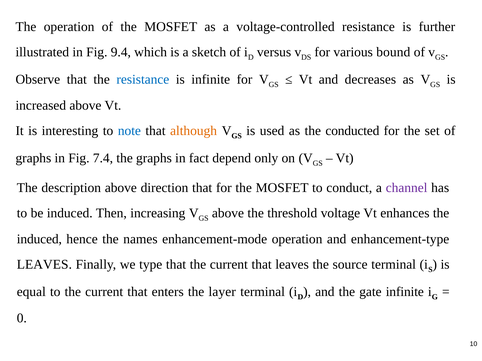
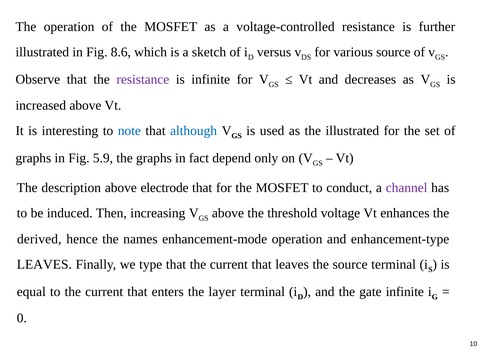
9.4: 9.4 -> 8.6 (121, 52)
various bound: bound -> source (393, 52)
resistance colour: blue -> purple (143, 79)
although colour: orange -> blue (194, 131)
the conducted: conducted -> illustrated (352, 131)
7.4: 7.4 -> 5.9 (103, 158)
direction: direction -> electrode (165, 188)
induced: induced -> derived (39, 240)
